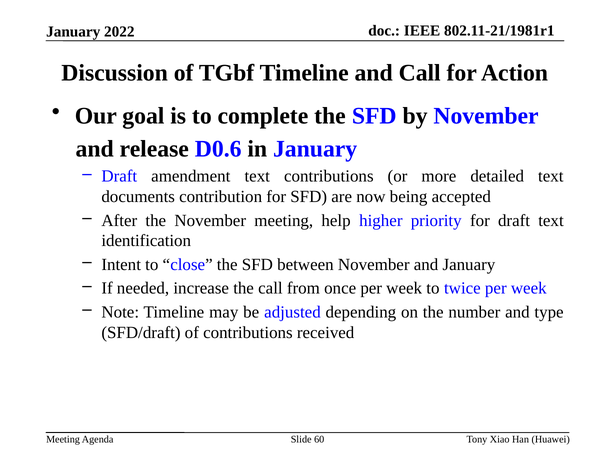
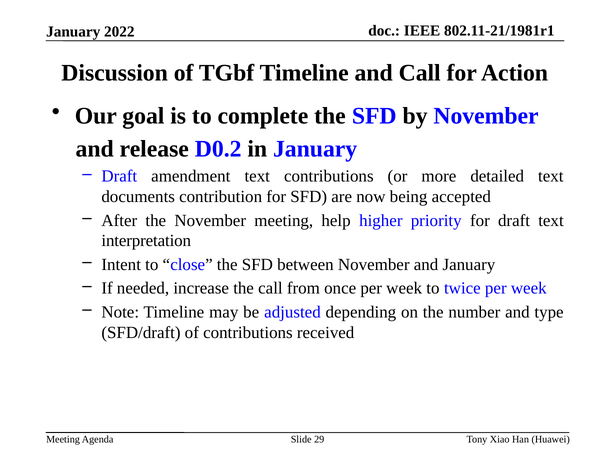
D0.6: D0.6 -> D0.2 (218, 149)
identification: identification -> interpretation (146, 241)
60: 60 -> 29 (319, 439)
